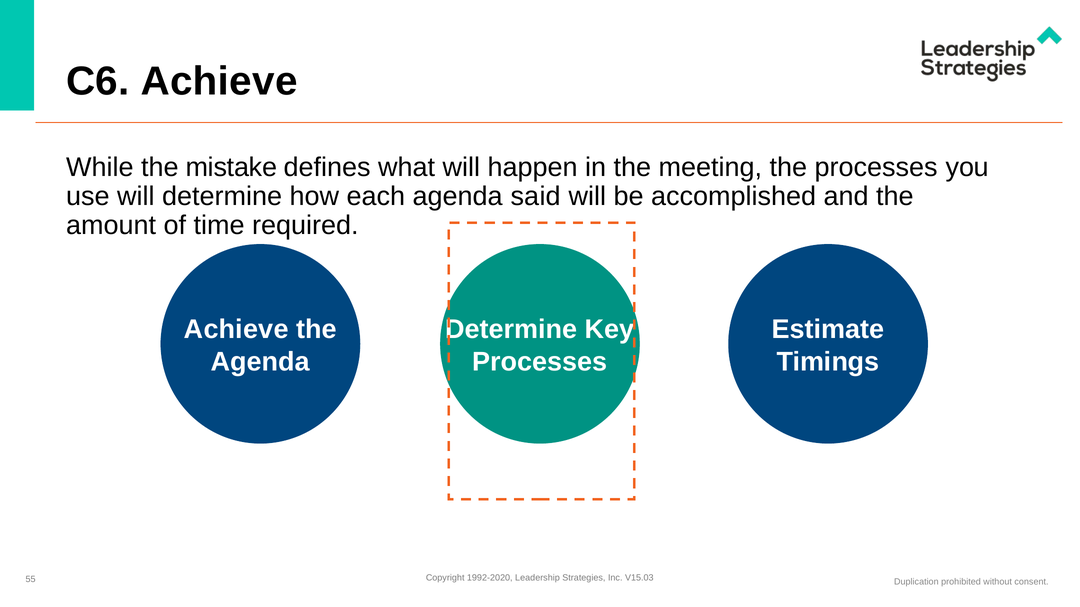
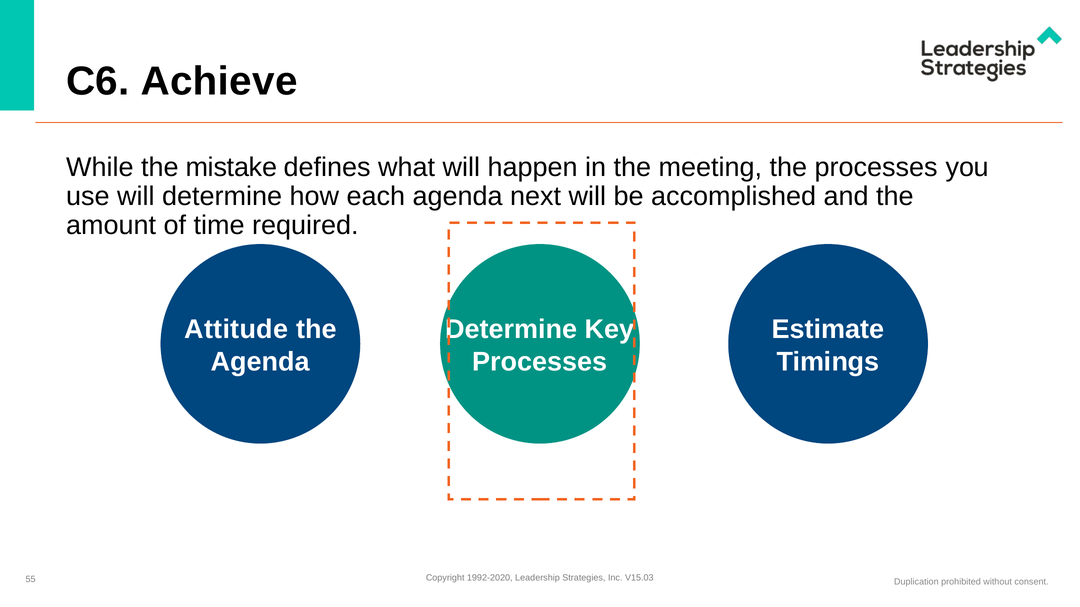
said: said -> next (536, 196)
Achieve: Achieve -> Attitude (236, 330)
